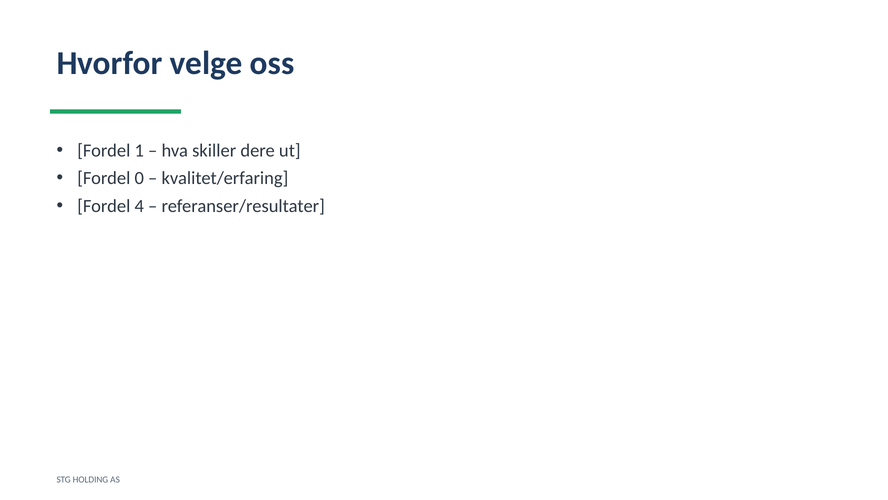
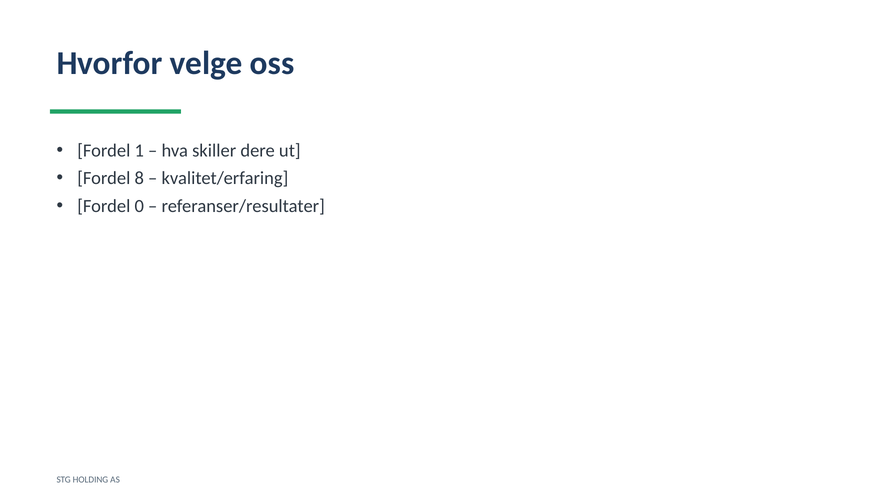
0: 0 -> 8 (139, 178)
4: 4 -> 0 (139, 206)
